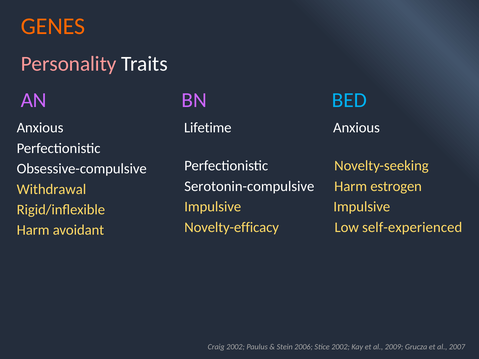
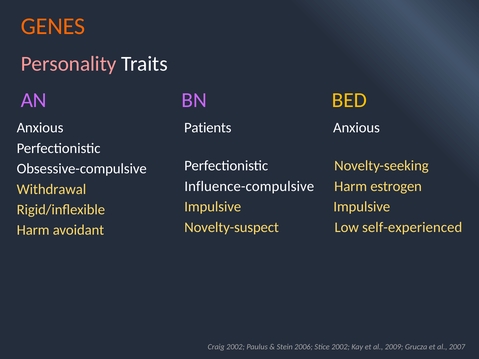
BED colour: light blue -> yellow (350, 100)
Lifetime: Lifetime -> Patients (208, 128)
Serotonin-compulsive: Serotonin-compulsive -> Influence-compulsive (249, 186)
Novelty-efficacy: Novelty-efficacy -> Novelty-suspect (232, 227)
